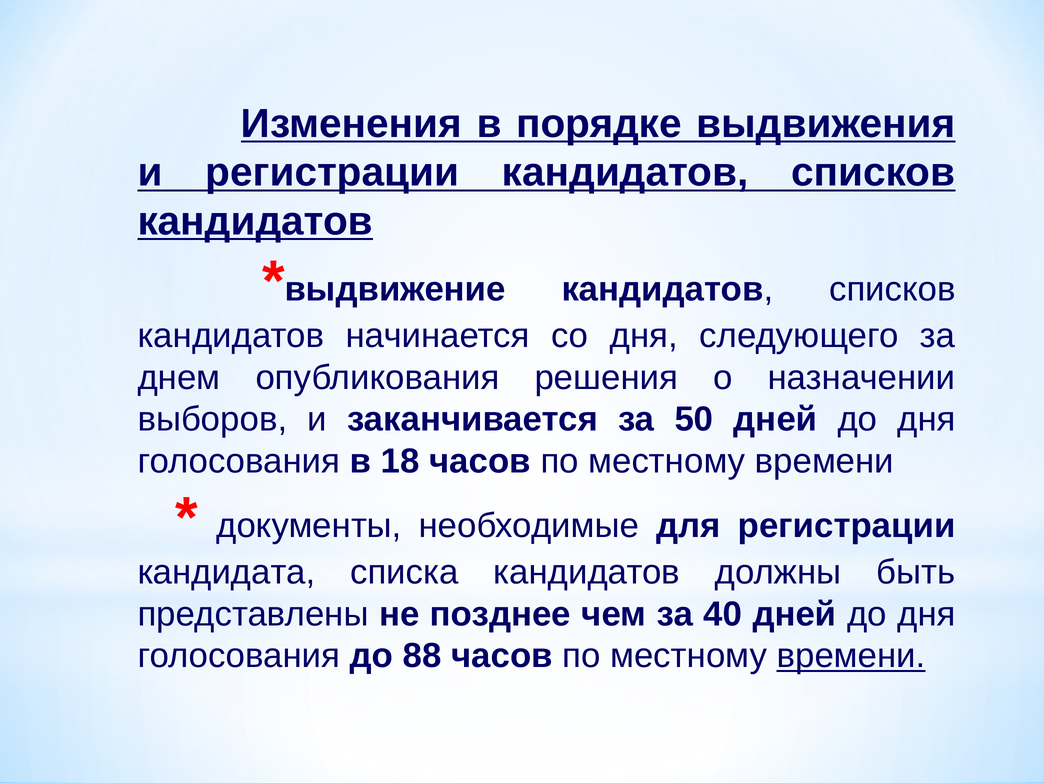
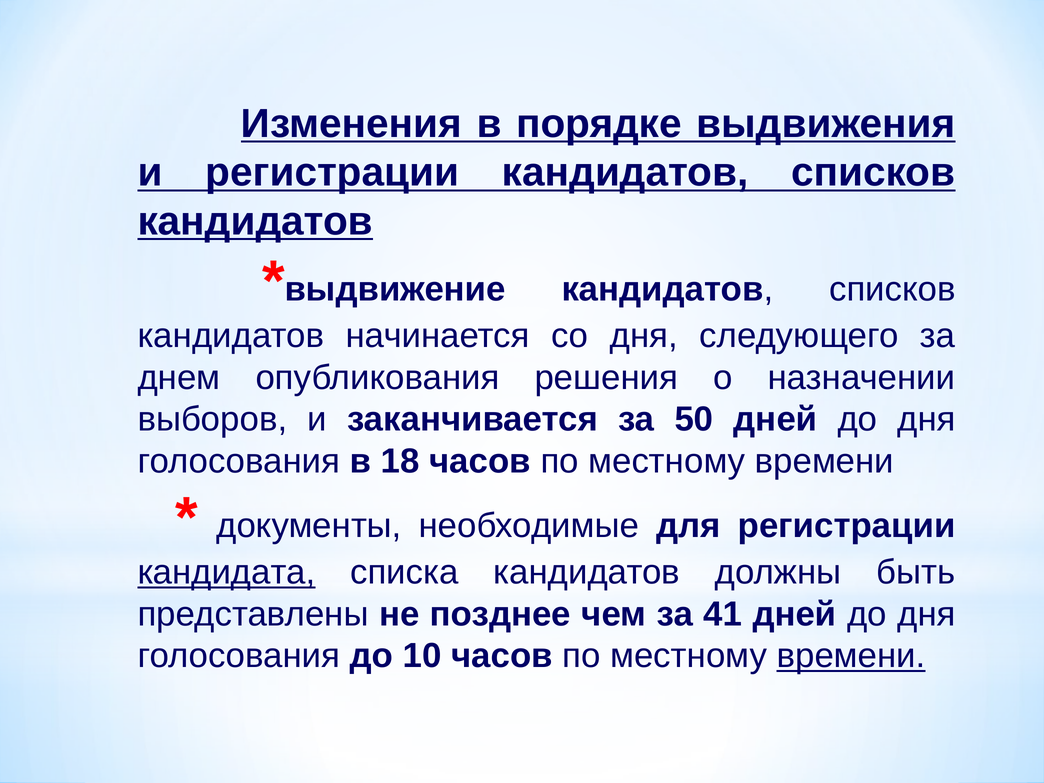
кандидата underline: none -> present (227, 572)
40: 40 -> 41 (723, 614)
88: 88 -> 10 (422, 656)
